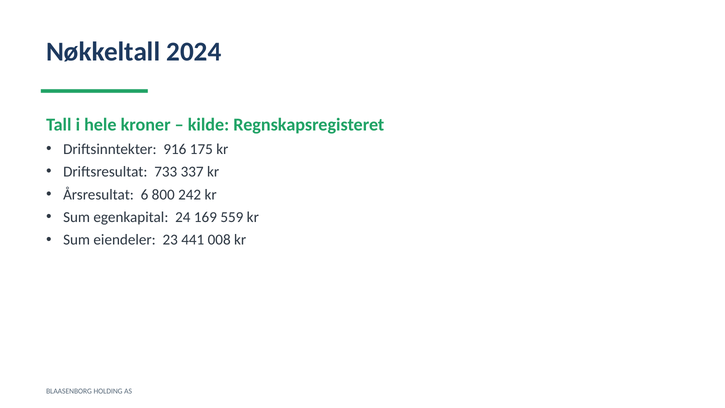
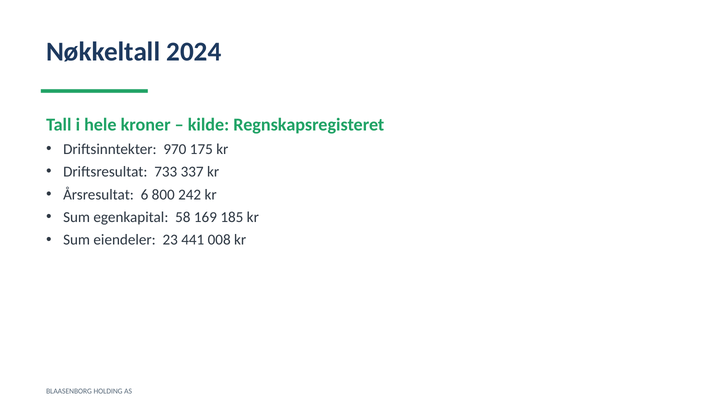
916: 916 -> 970 (175, 149)
24: 24 -> 58 (183, 217)
559: 559 -> 185 (232, 217)
